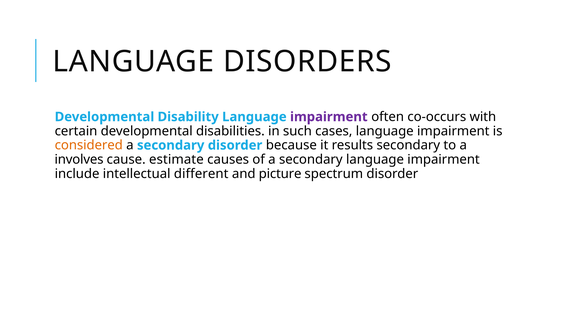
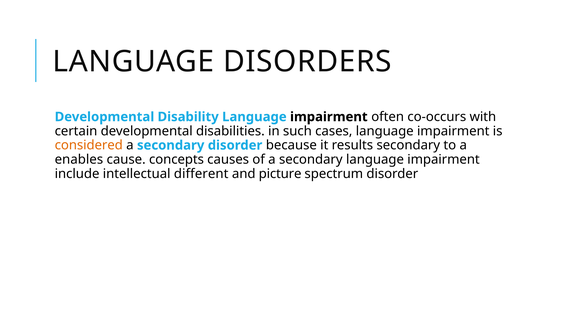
impairment colour: purple -> black (329, 117)
involves: involves -> enables (79, 159)
estimate: estimate -> concepts (176, 159)
